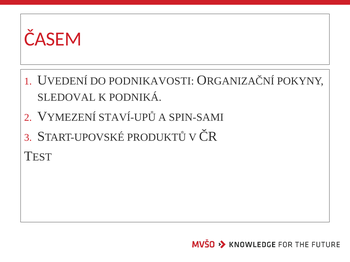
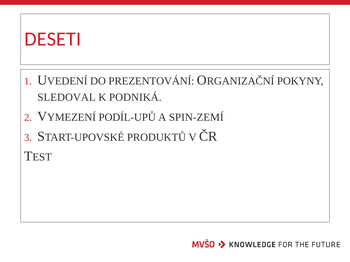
ČASEM: ČASEM -> DESETI (53, 39)
PODNIKAVOSTI: PODNIKAVOSTI -> PREZENTOVÁNÍ (151, 81)
STAVÍ-UPŮ: STAVÍ-UPŮ -> PODÍL-UPŮ (127, 118)
SPIN-SAMI: SPIN-SAMI -> SPIN-ZEMÍ (196, 118)
